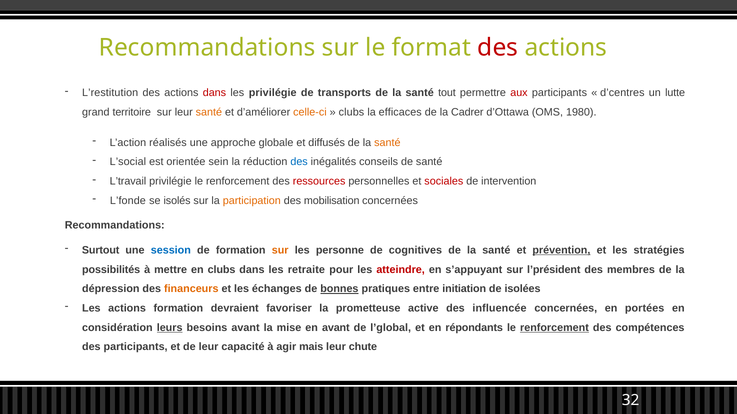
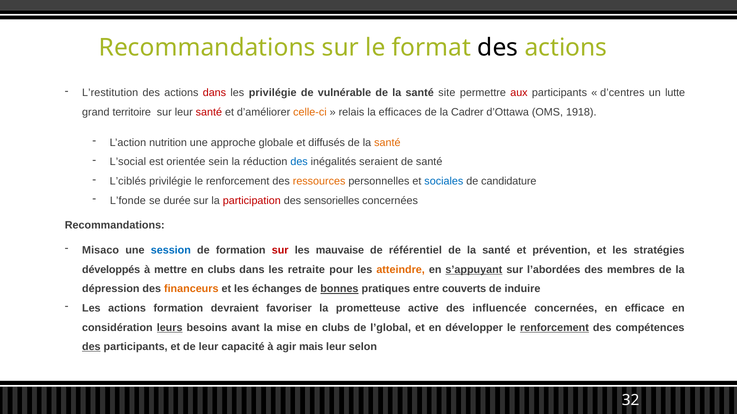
des colour: red -> black (498, 48)
transports: transports -> vulnérable (345, 93)
tout: tout -> site (447, 93)
santé colour: orange -> red (209, 112)
clubs: clubs -> relais (352, 112)
1980: 1980 -> 1918 (581, 112)
réalisés: réalisés -> nutrition (168, 143)
conseils: conseils -> seraient (379, 162)
L’travail: L’travail -> L’ciblés (128, 182)
ressources colour: red -> orange (319, 182)
sociales colour: red -> blue (444, 182)
intervention: intervention -> candidature (509, 182)
isolés: isolés -> durée (177, 201)
participation colour: orange -> red (252, 201)
mobilisation: mobilisation -> sensorielles (332, 201)
Surtout: Surtout -> Misaco (101, 251)
sur colour: orange -> red (280, 251)
personne: personne -> mauvaise (340, 251)
cognitives: cognitives -> référentiel (415, 251)
prévention underline: present -> none (561, 251)
possibilités: possibilités -> développés (111, 270)
atteindre colour: red -> orange (401, 270)
s’appuyant underline: none -> present (474, 270)
l’président: l’président -> l’abordées (554, 270)
initiation: initiation -> couverts (464, 289)
isolées: isolées -> induire (522, 289)
portées: portées -> efficace (645, 309)
mise en avant: avant -> clubs (336, 328)
répondants: répondants -> développer (474, 328)
des underline: none -> present (91, 347)
chute: chute -> selon (363, 347)
